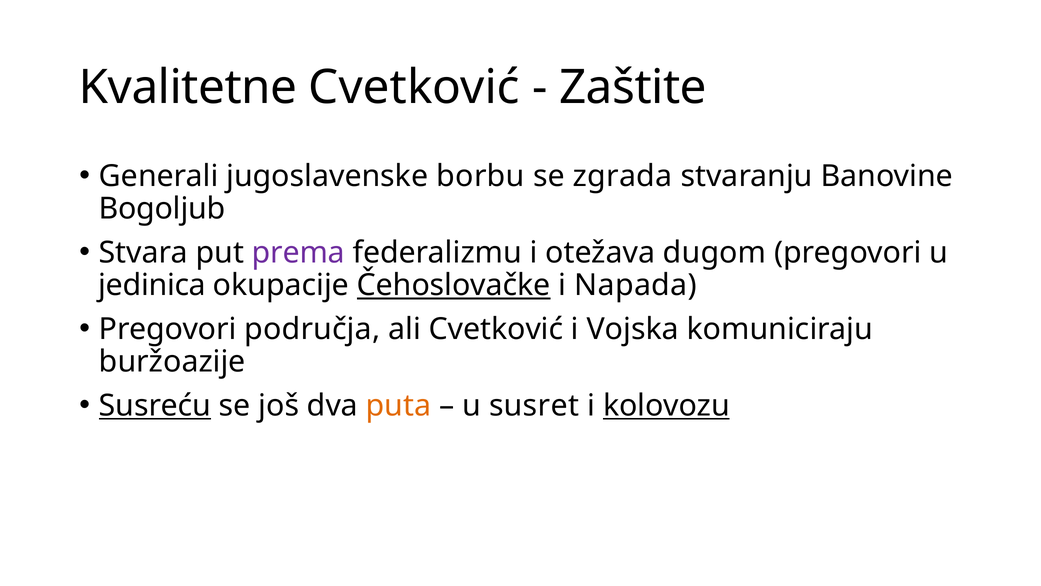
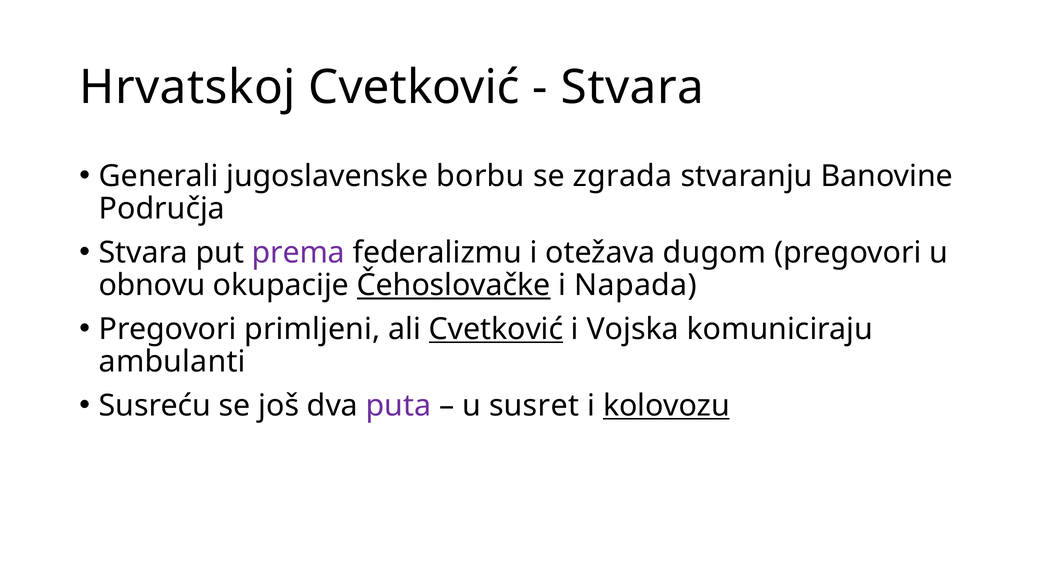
Kvalitetne: Kvalitetne -> Hrvatskoj (188, 87)
Zaštite: Zaštite -> Stvara (632, 87)
Bogoljub: Bogoljub -> Područja (162, 209)
jedinica: jedinica -> obnovu (152, 285)
područja: područja -> primljeni (312, 329)
Cvetković underline: none -> present (496, 329)
buržoazije: buržoazije -> ambulanti (172, 362)
Susreću underline: present -> none (155, 405)
puta colour: orange -> purple (399, 405)
